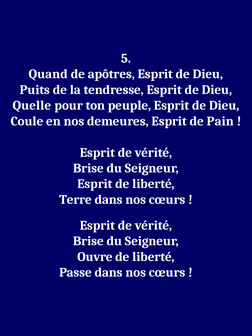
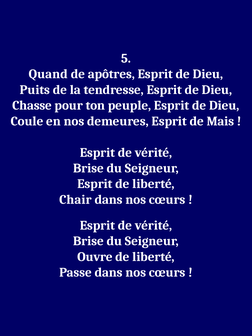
Quelle: Quelle -> Chasse (32, 105)
Pain: Pain -> Mais (220, 121)
Terre: Terre -> Chair (75, 200)
